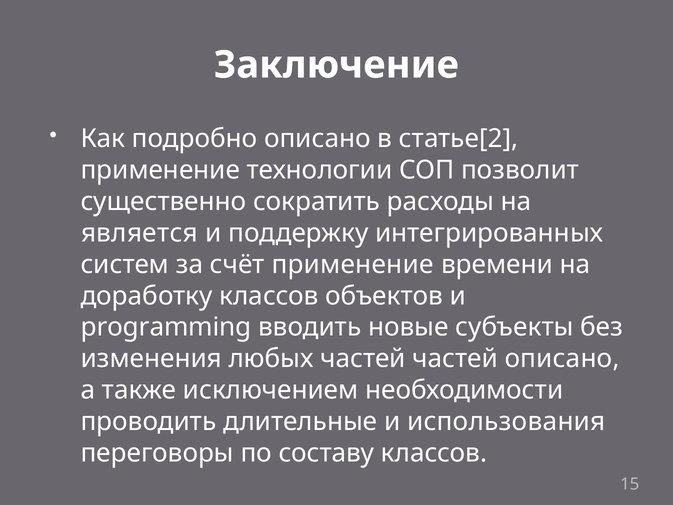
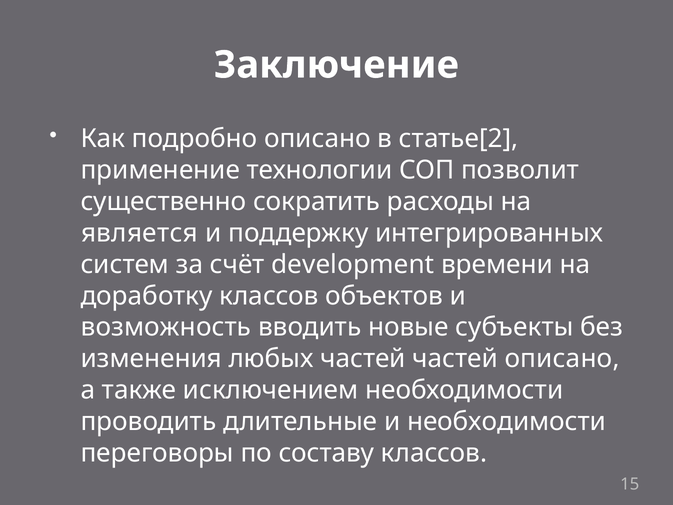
счёт применение: применение -> development (353, 264)
programming: programming -> возможность (166, 327)
и использования: использования -> необходимости (506, 421)
